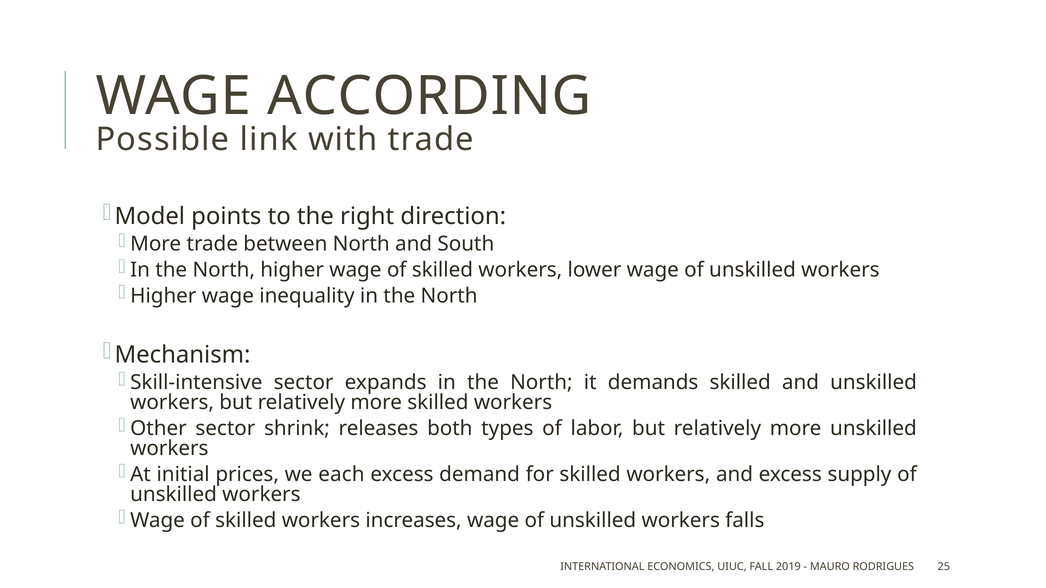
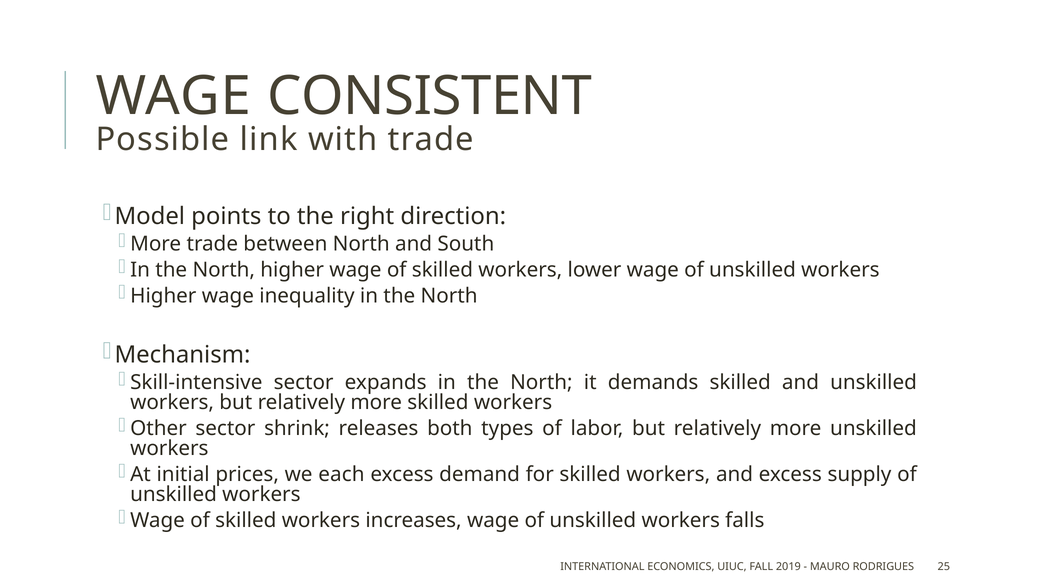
ACCORDING: ACCORDING -> CONSISTENT (430, 97)
